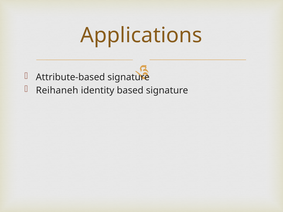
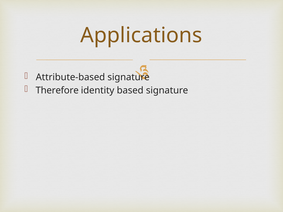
Reihaneh: Reihaneh -> Therefore (57, 91)
